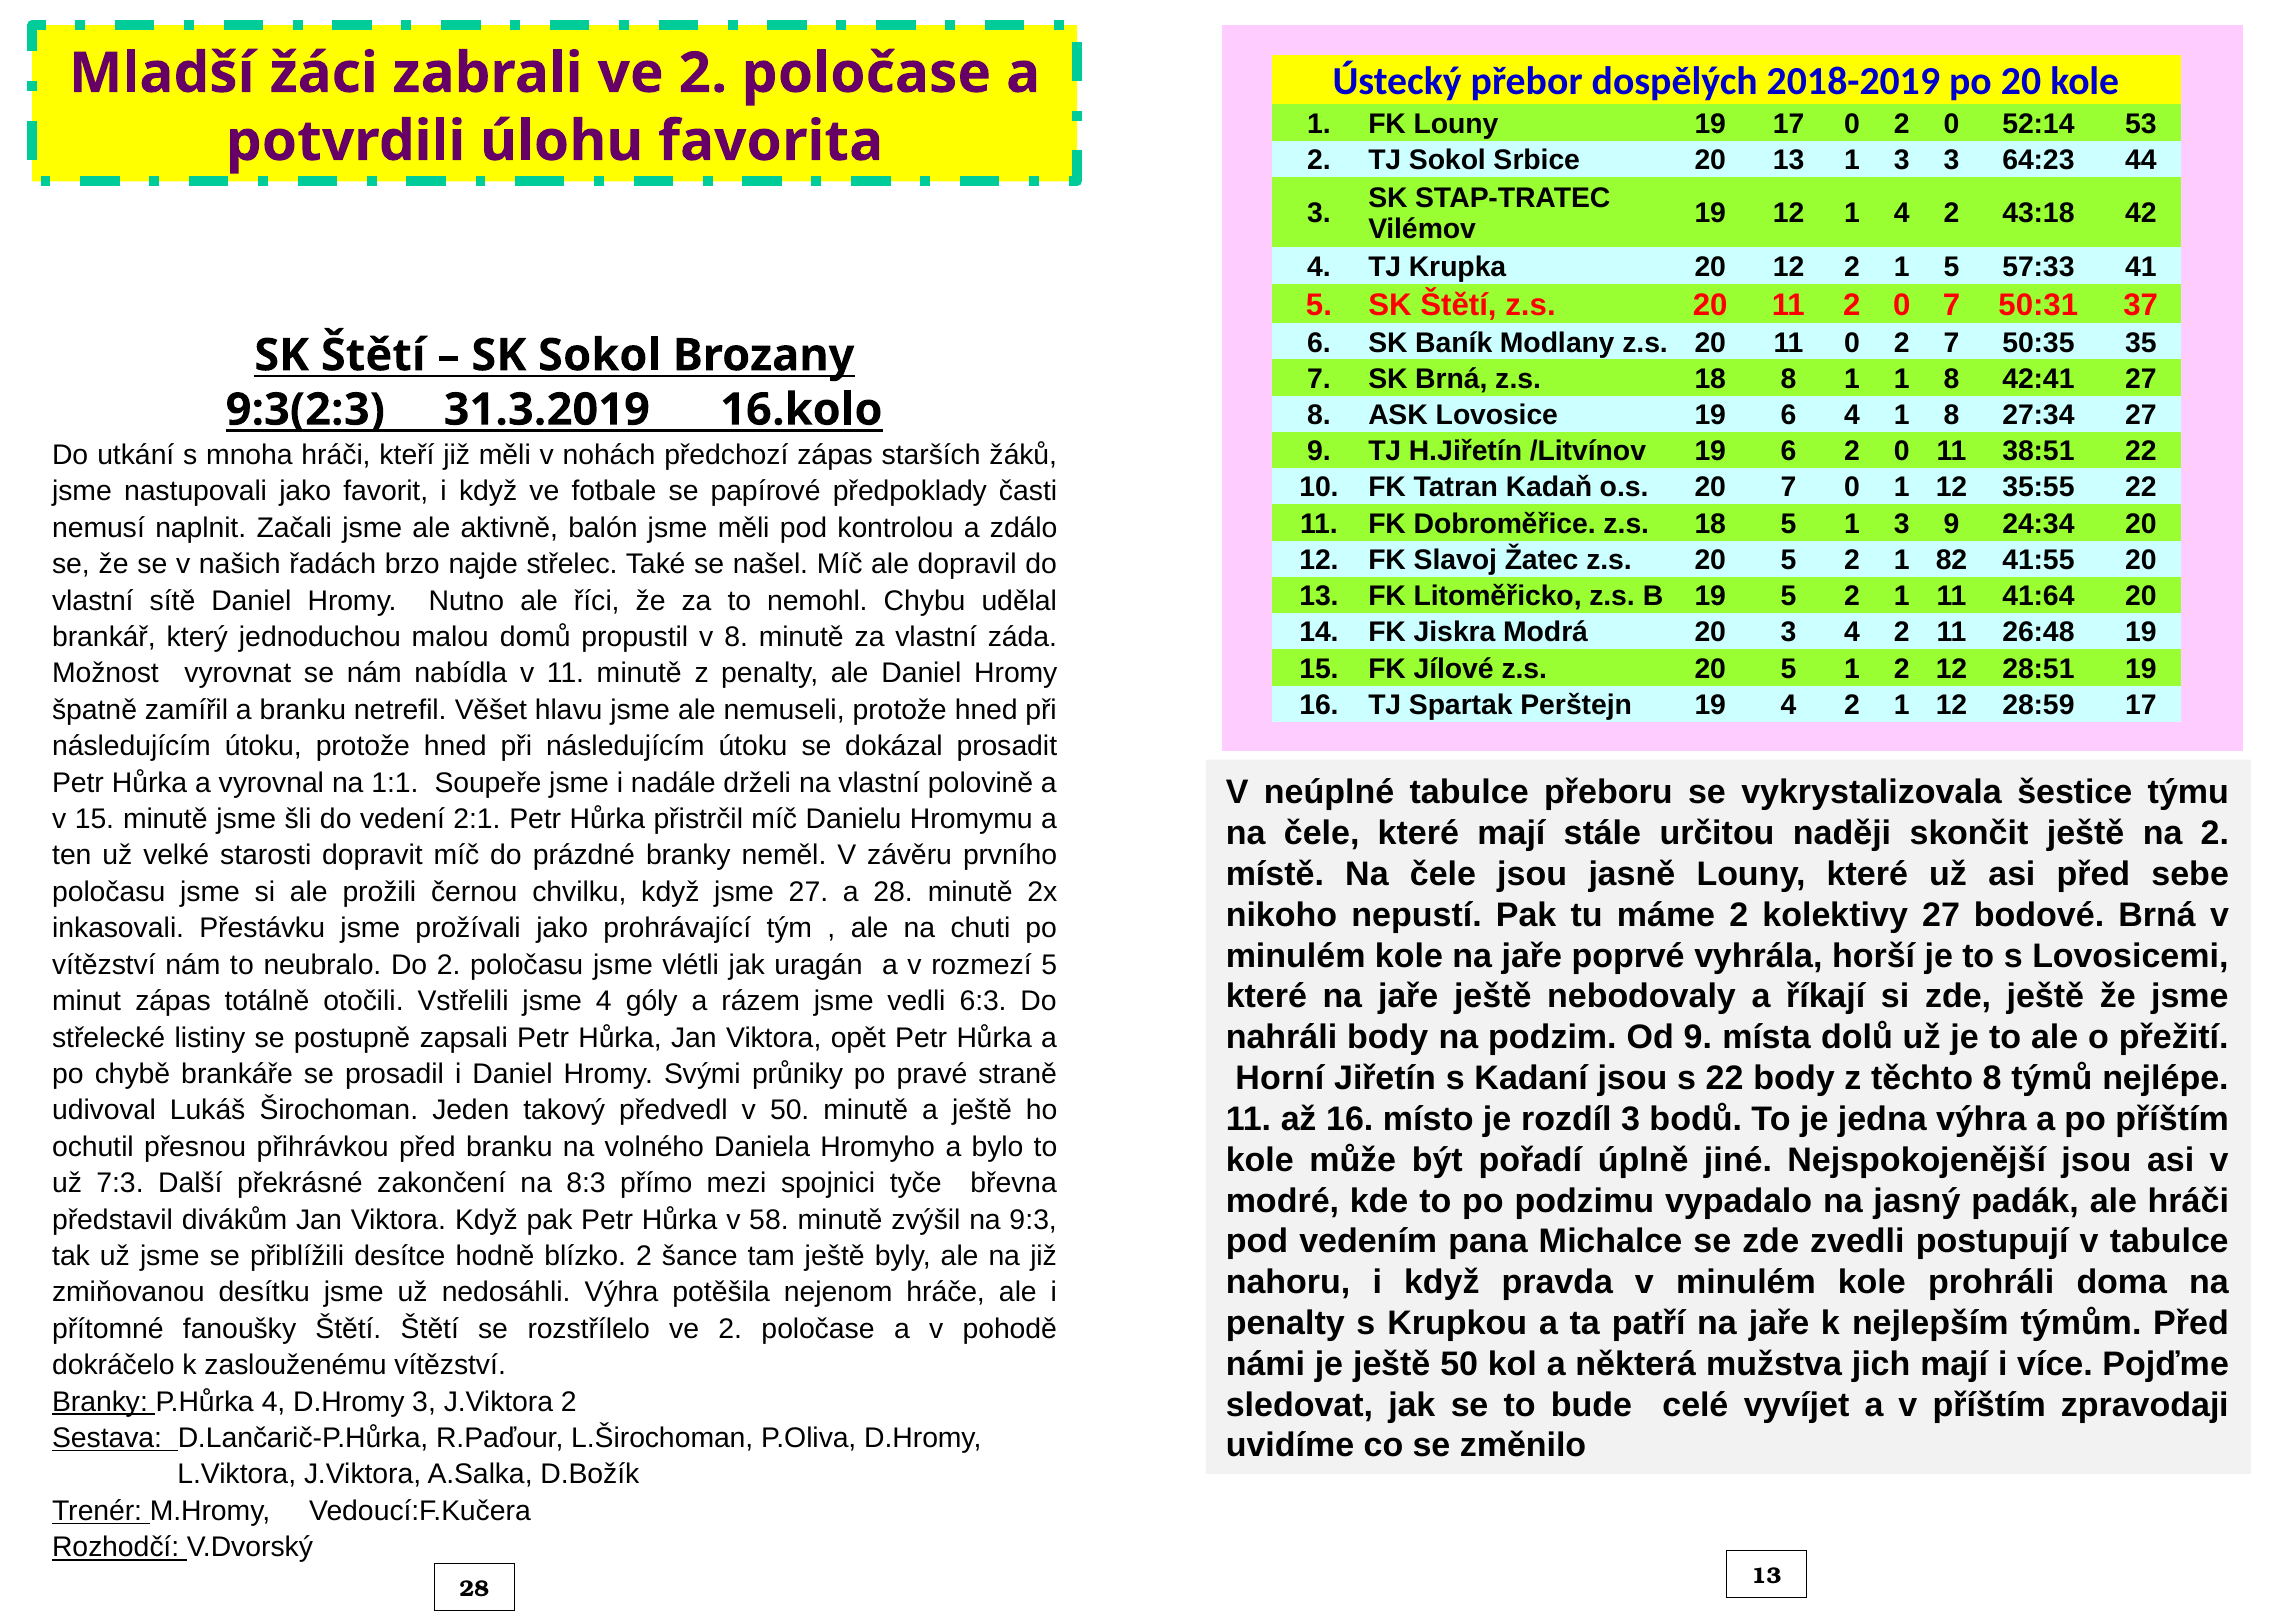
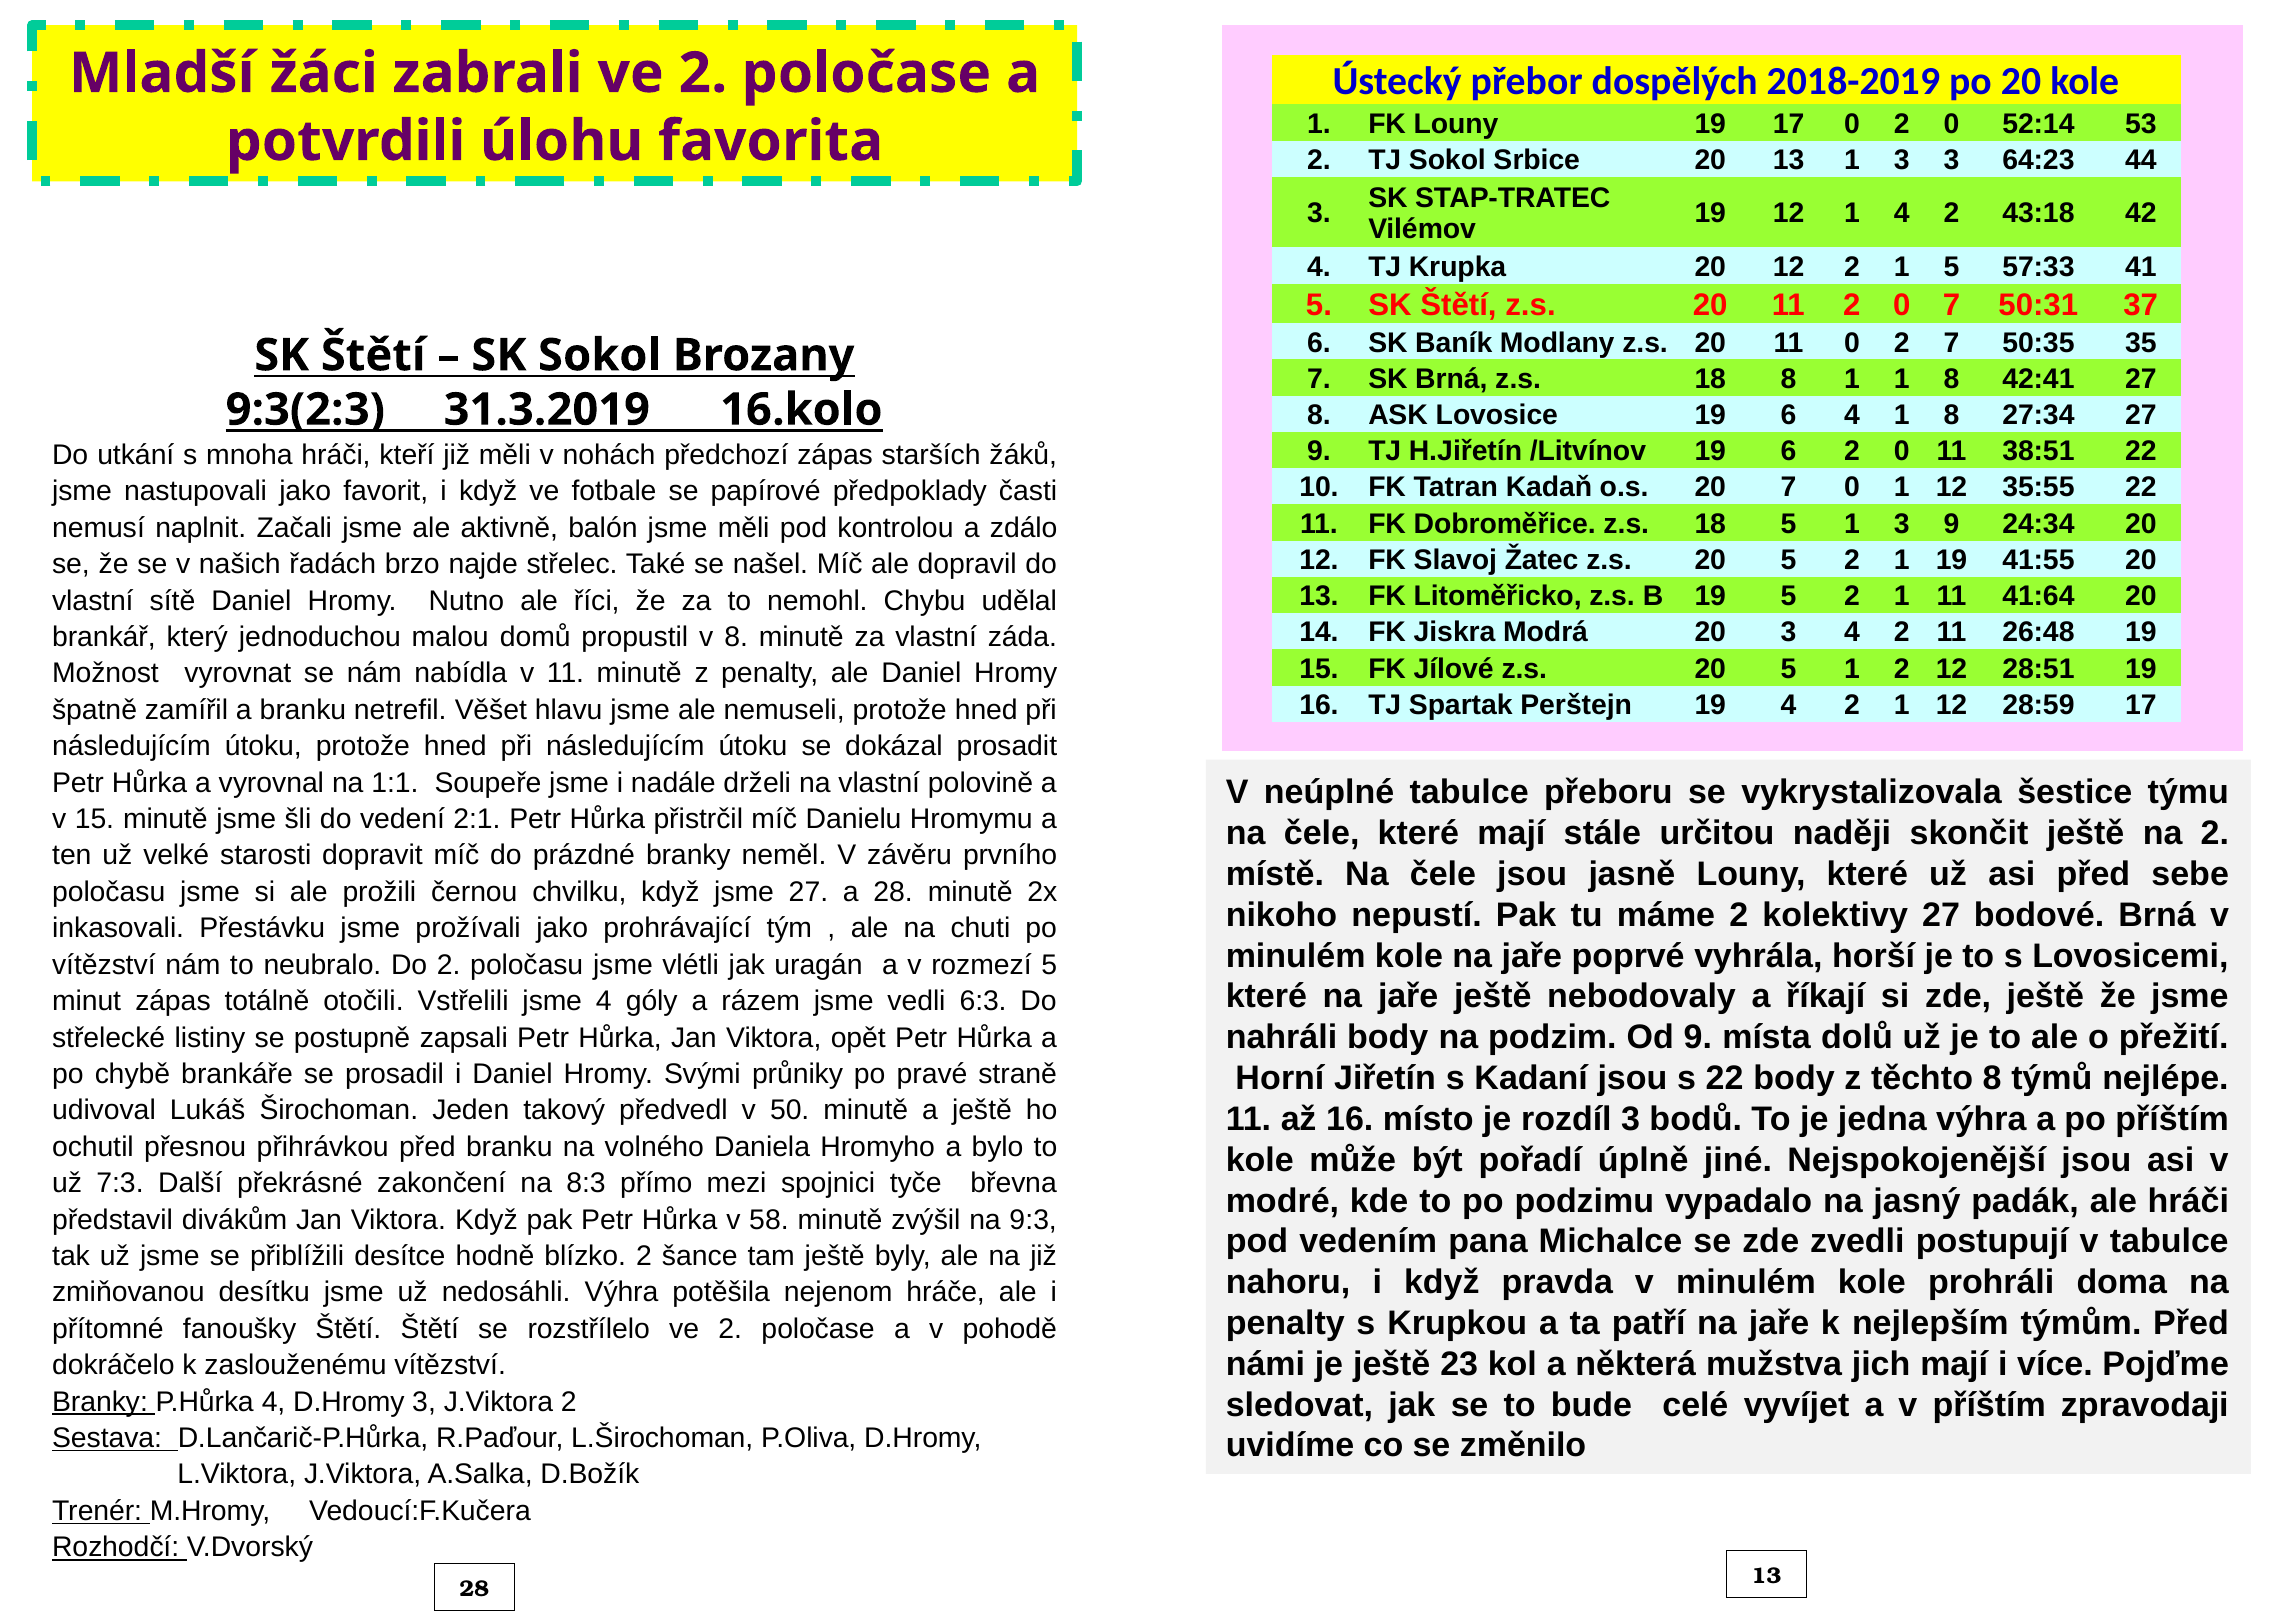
1 82: 82 -> 19 (1952, 560)
ještě 50: 50 -> 23 (1459, 1364)
